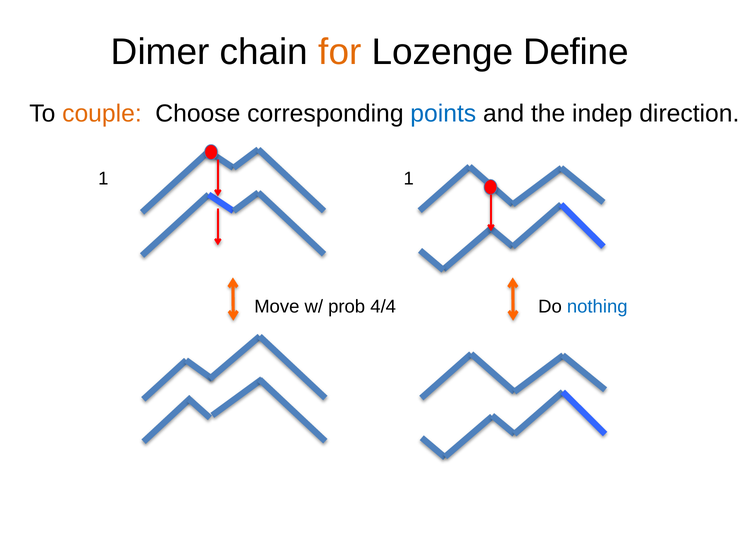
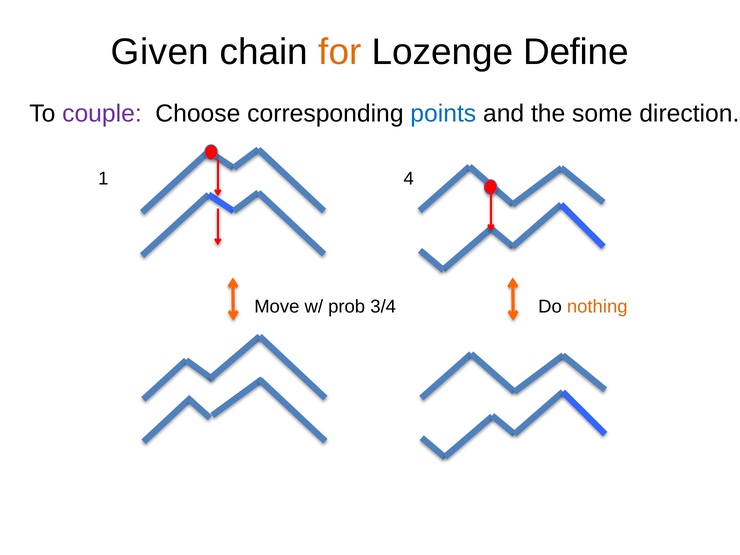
Dimer: Dimer -> Given (160, 52)
couple colour: orange -> purple (102, 114)
indep: indep -> some (602, 114)
1 1: 1 -> 4 (409, 178)
4/4: 4/4 -> 3/4 (383, 307)
nothing colour: blue -> orange (597, 307)
